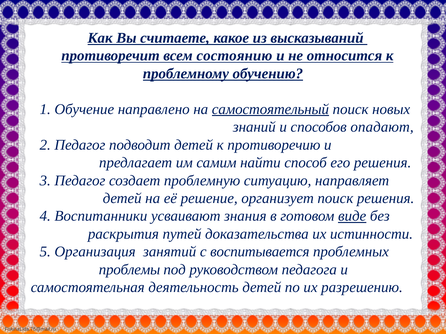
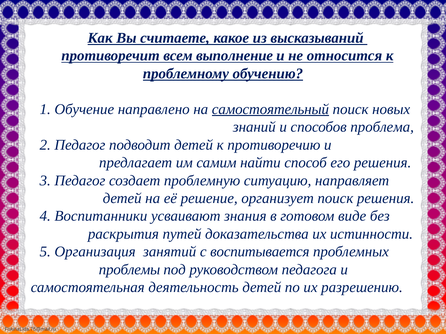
состоянию: состоянию -> выполнение (235, 56)
опадают: опадают -> проблема (382, 127)
виде underline: present -> none (352, 216)
